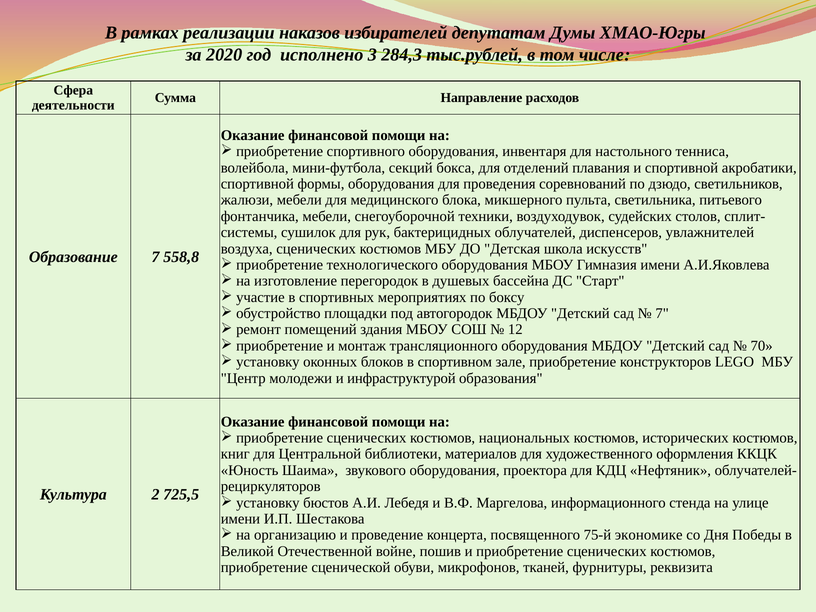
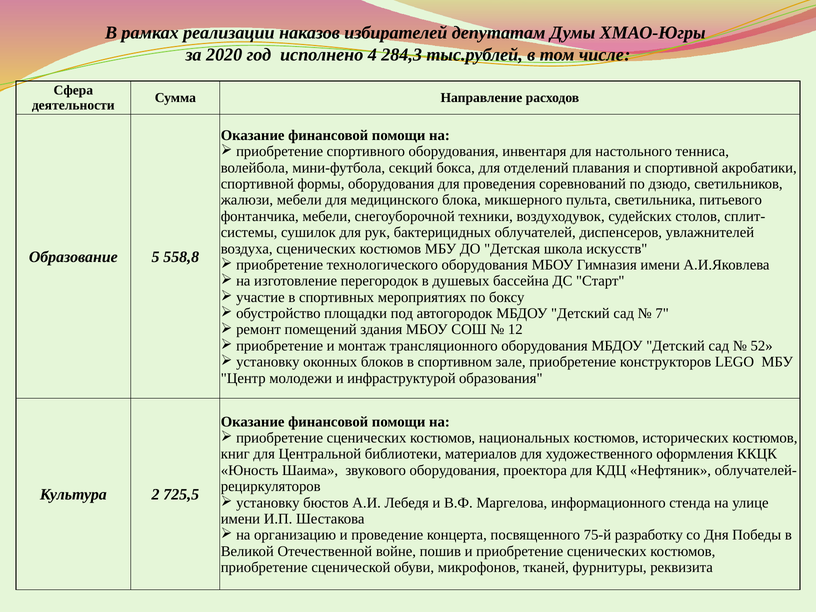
3: 3 -> 4 (372, 55)
Образование 7: 7 -> 5 (155, 257)
70: 70 -> 52 (762, 346)
экономике: экономике -> разработку (649, 535)
